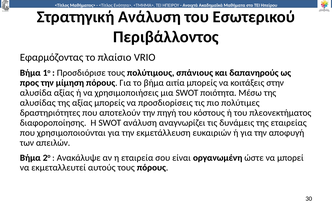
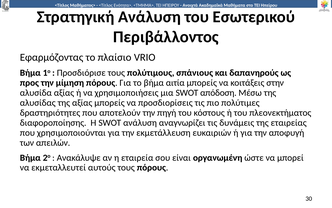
ποιότητα: ποιότητα -> απόδοση (218, 93)
